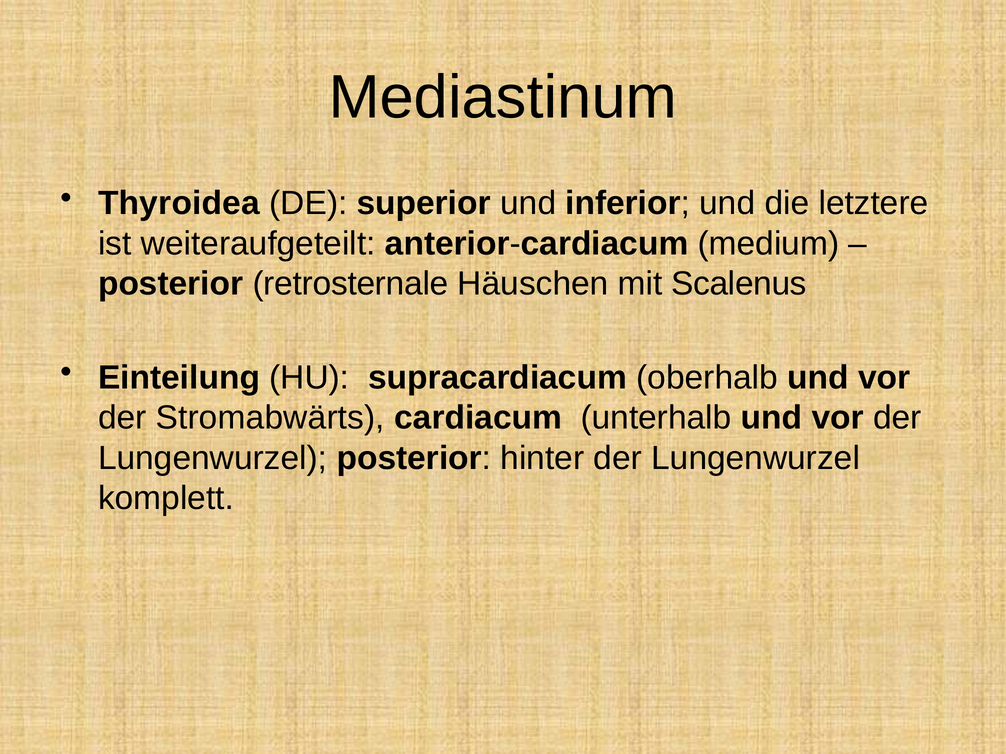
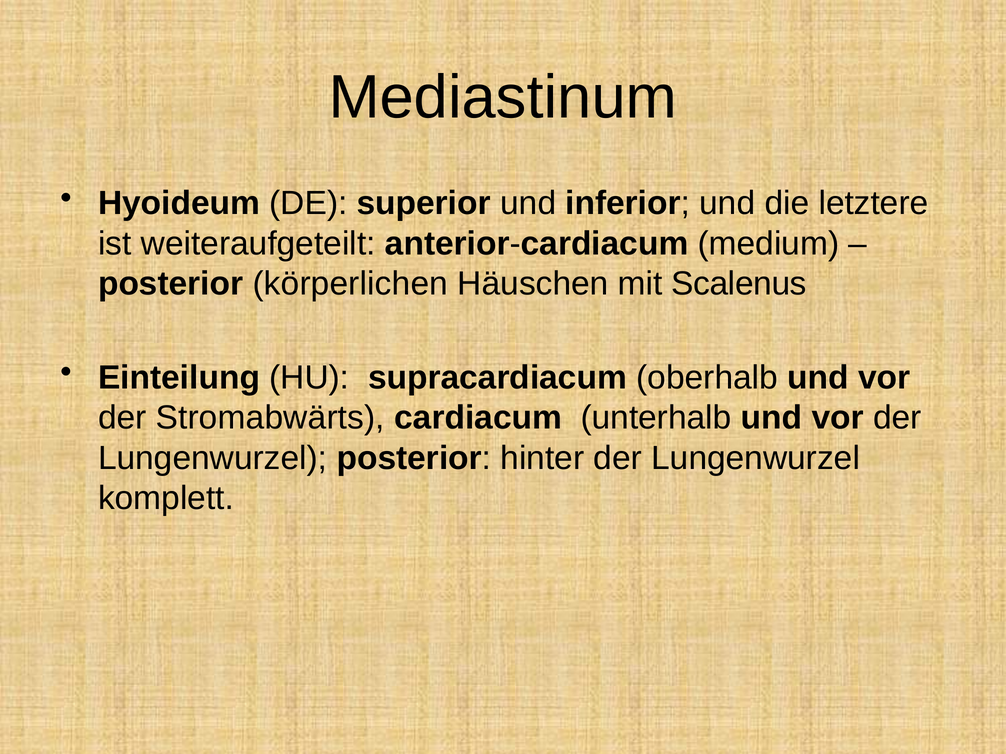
Thyroidea: Thyroidea -> Hyoideum (179, 204)
retrosternale: retrosternale -> körperlichen (350, 284)
